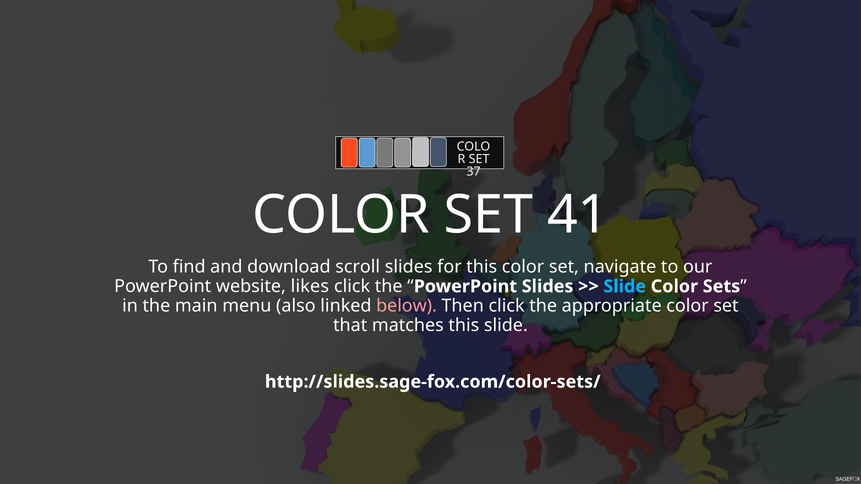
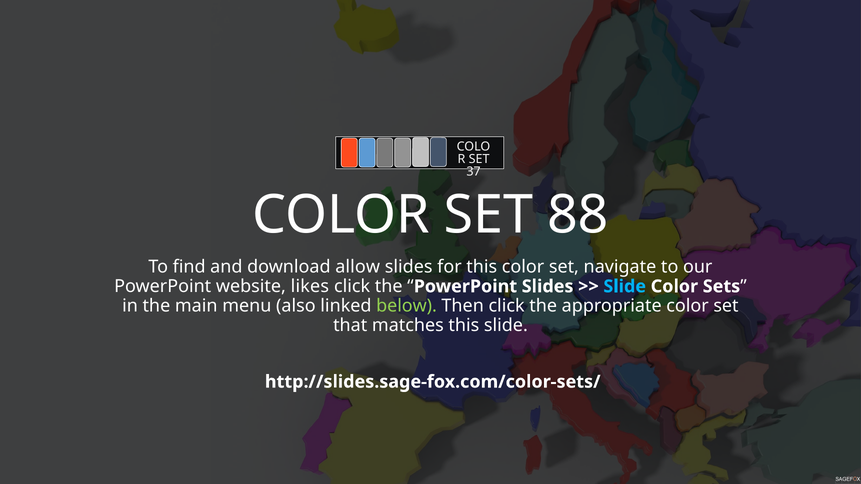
41: 41 -> 88 (578, 215)
scroll: scroll -> allow (358, 267)
below colour: pink -> light green (407, 306)
